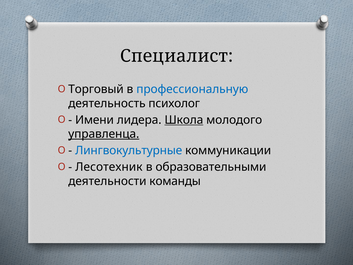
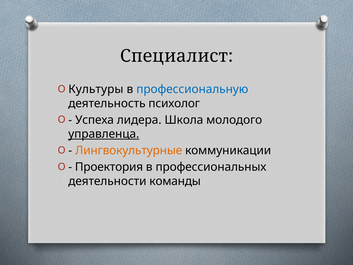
Торговый: Торговый -> Культуры (96, 89)
Имени: Имени -> Успеха (94, 120)
Школа underline: present -> none (184, 120)
Лингвокультурные colour: blue -> orange (129, 150)
Лесотехник: Лесотехник -> Проектория (109, 167)
образовательными: образовательными -> профессиональных (211, 167)
